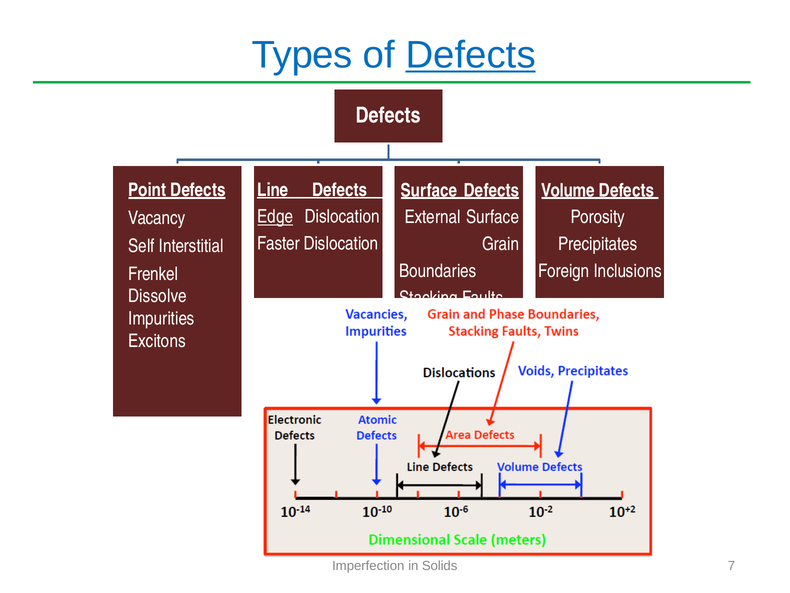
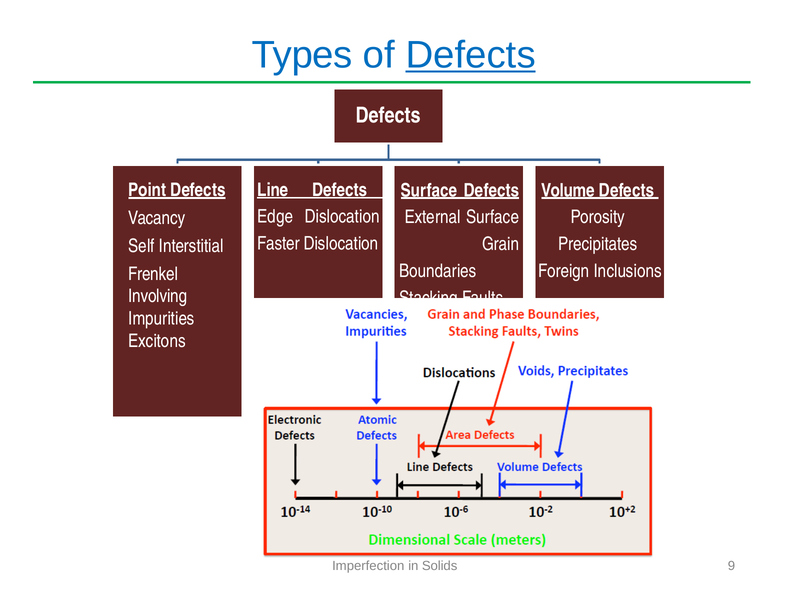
Edge underline: present -> none (275, 217)
Dissolve: Dissolve -> Involving (158, 296)
7: 7 -> 9 (732, 566)
